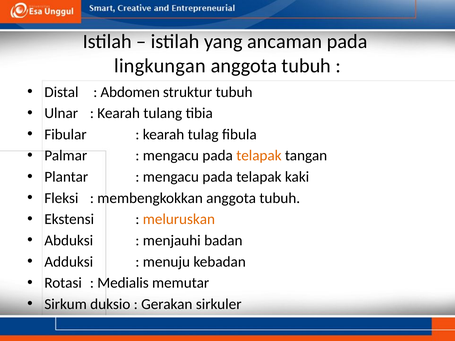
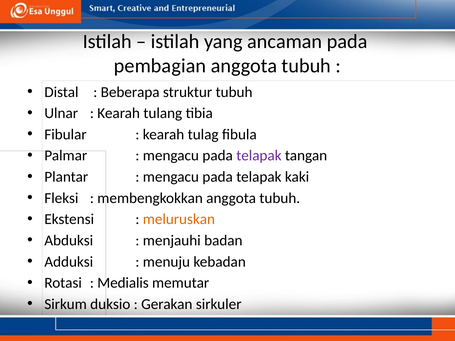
lingkungan: lingkungan -> pembagian (160, 66)
Abdomen: Abdomen -> Beberapa (130, 92)
telapak colour: orange -> purple (259, 156)
